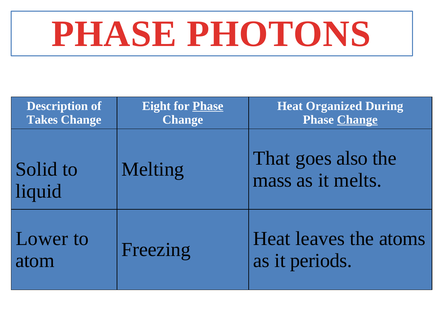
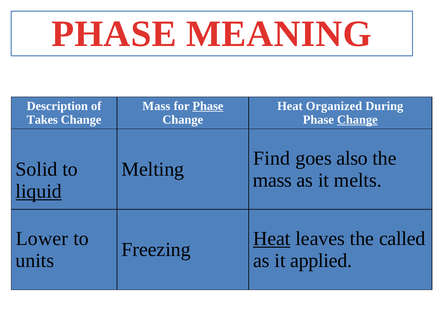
PHOTONS: PHOTONS -> MEANING (279, 34)
Eight: Eight -> Mass (156, 106)
That: That -> Find (272, 158)
liquid underline: none -> present (39, 191)
Heat underline: none -> present (272, 238)
atoms: atoms -> called (402, 238)
atom: atom -> units (35, 260)
periods: periods -> applied (321, 260)
